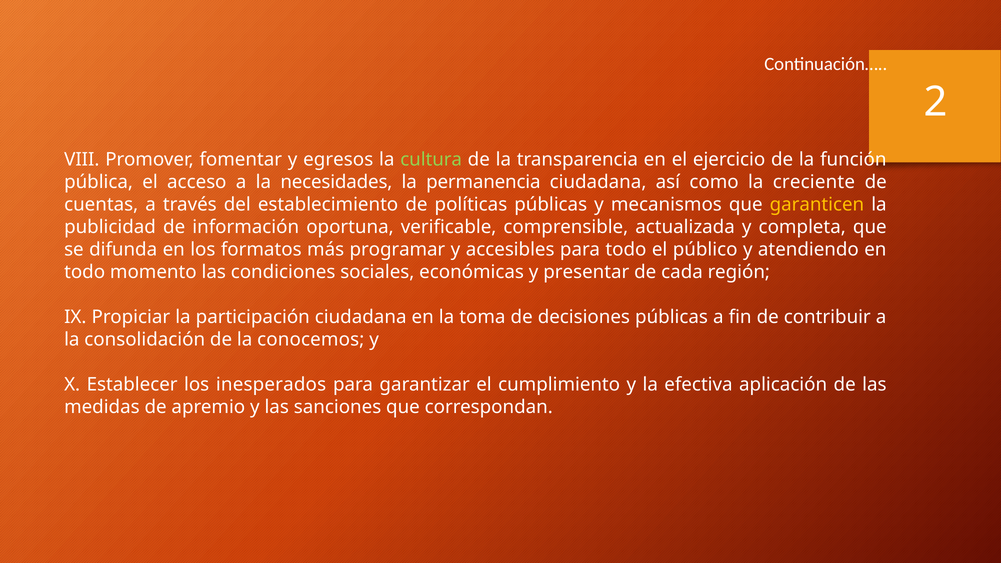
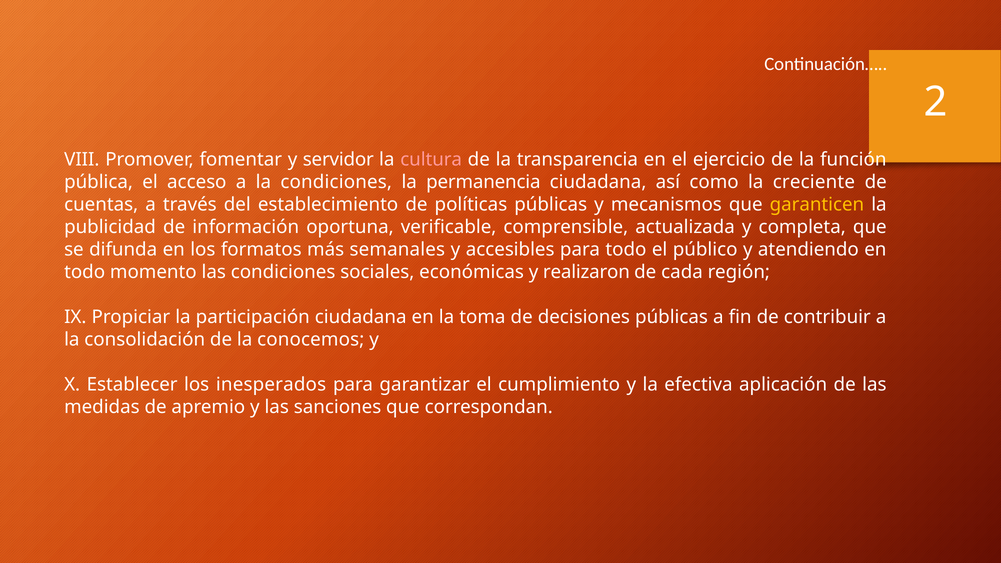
egresos: egresos -> servidor (338, 160)
cultura colour: light green -> pink (431, 160)
la necesidades: necesidades -> condiciones (336, 182)
programar: programar -> semanales (397, 250)
presentar: presentar -> realizaron (586, 272)
